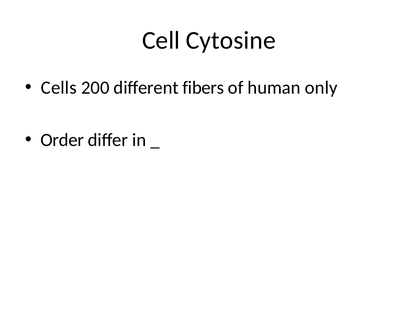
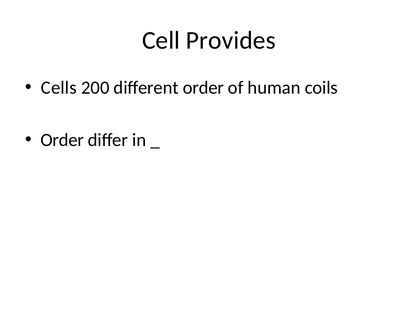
Cytosine: Cytosine -> Provides (231, 40)
different fibers: fibers -> order (203, 88)
only: only -> coils (321, 88)
